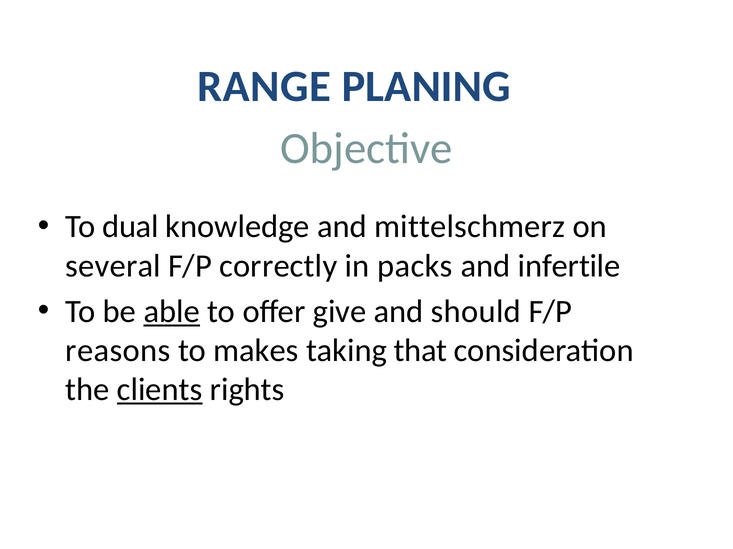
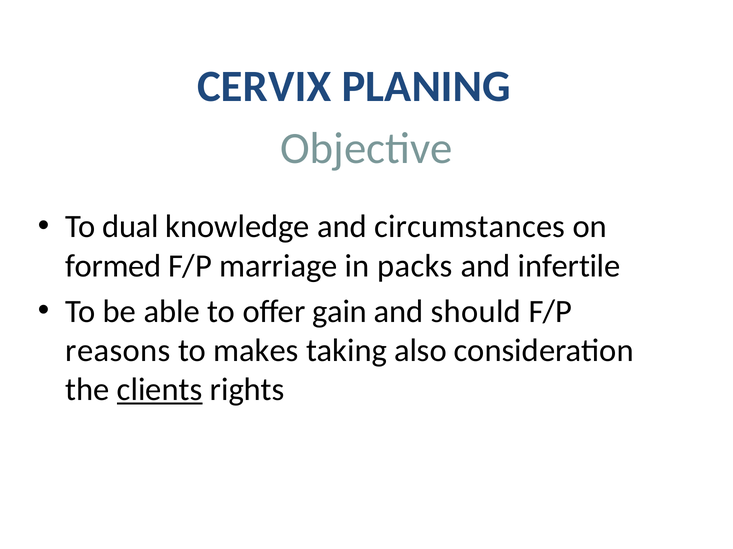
RANGE: RANGE -> CERVIX (264, 86)
mittelschmerz: mittelschmerz -> circumstances (470, 227)
several: several -> formed (113, 266)
correctly: correctly -> marriage (278, 266)
able underline: present -> none (172, 312)
give: give -> gain (340, 312)
that: that -> also (421, 351)
